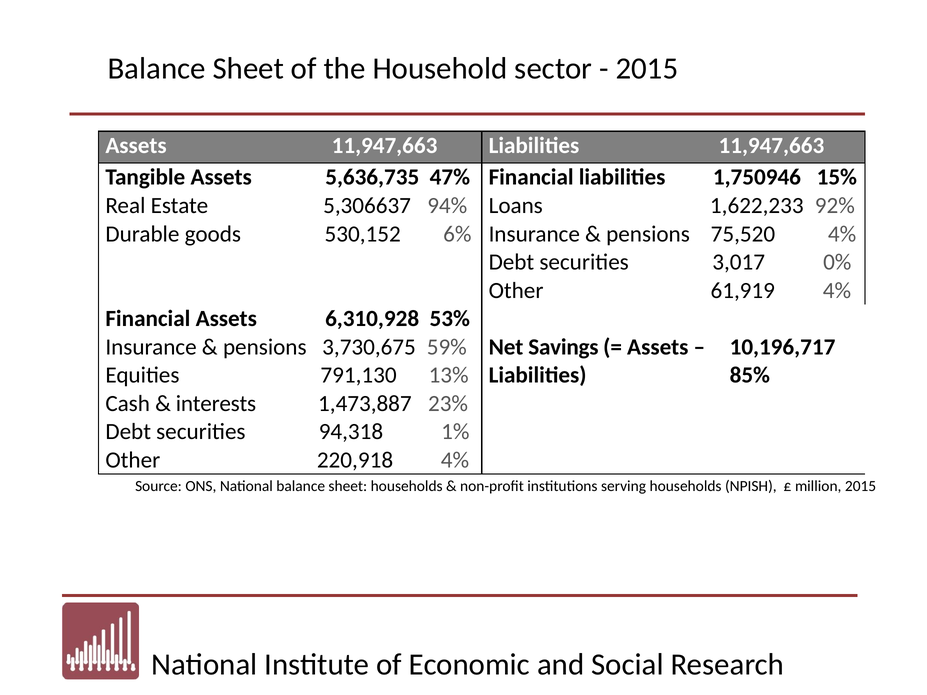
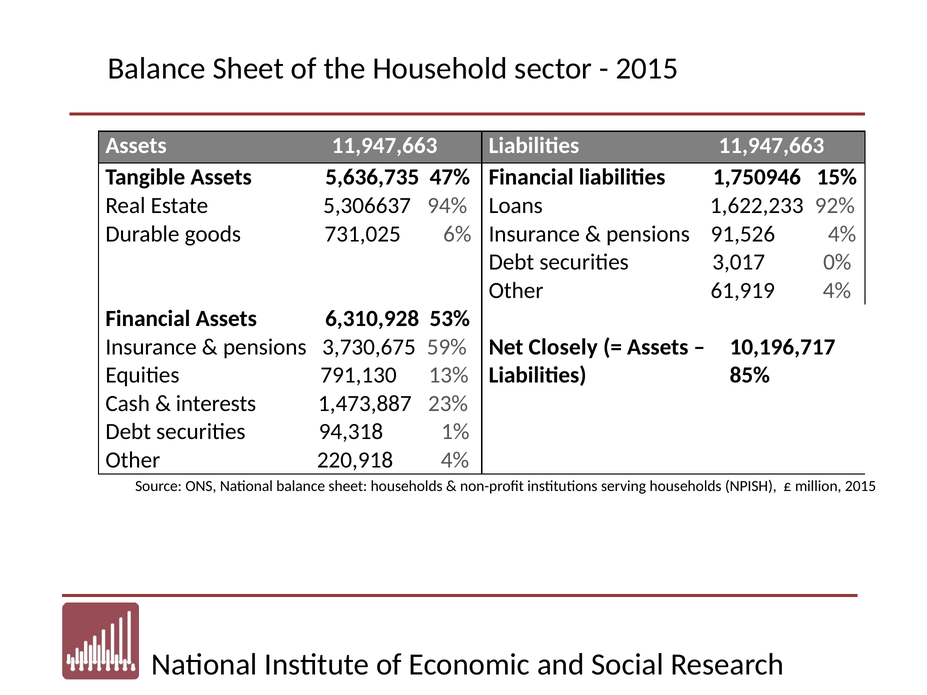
530,152: 530,152 -> 731,025 (363, 234)
75,520: 75,520 -> 91,526 (743, 234)
Savings: Savings -> Closely (563, 347)
